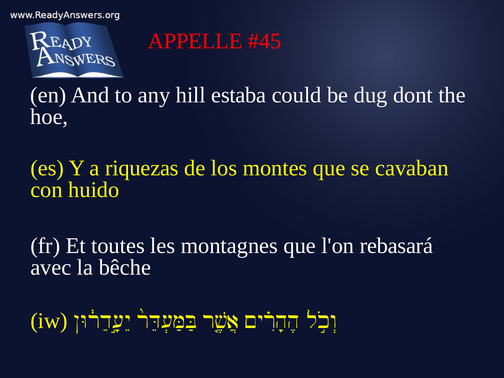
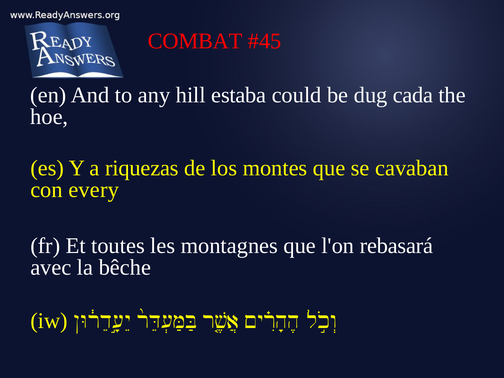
APPELLE: APPELLE -> COMBAT (195, 41)
dont: dont -> cada (413, 95)
huido: huido -> every (94, 190)
